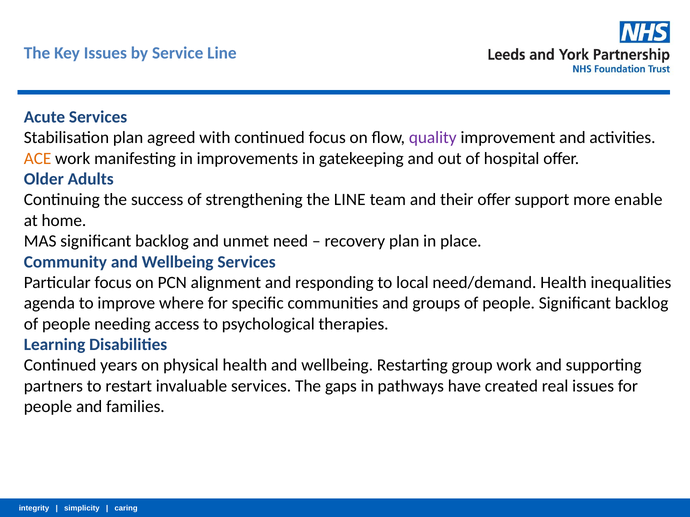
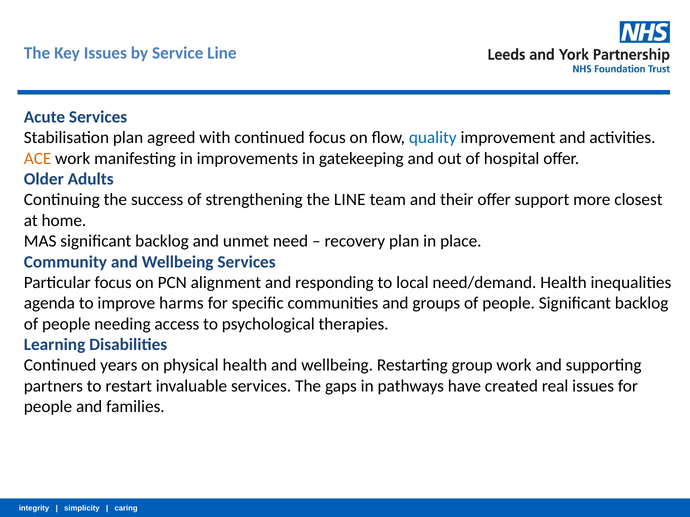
quality colour: purple -> blue (433, 138)
enable: enable -> closest (638, 200)
where: where -> harms (181, 304)
